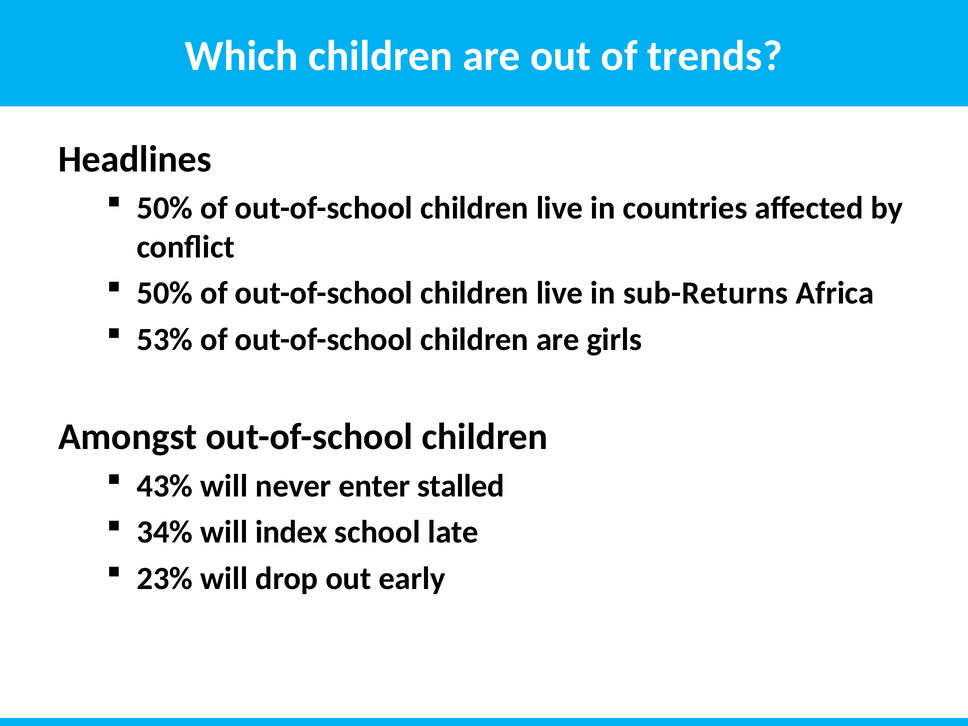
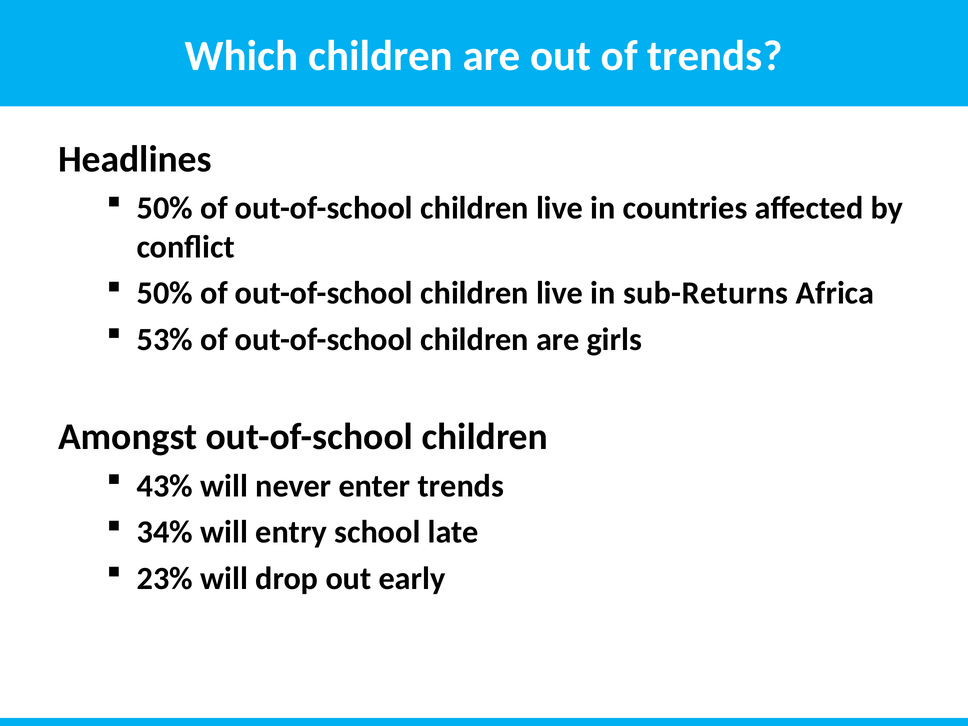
enter stalled: stalled -> trends (461, 486)
index: index -> entry (291, 532)
